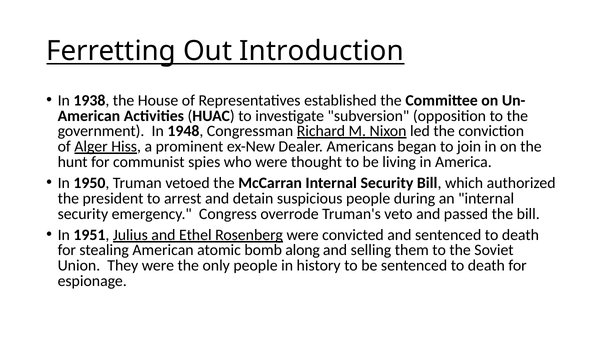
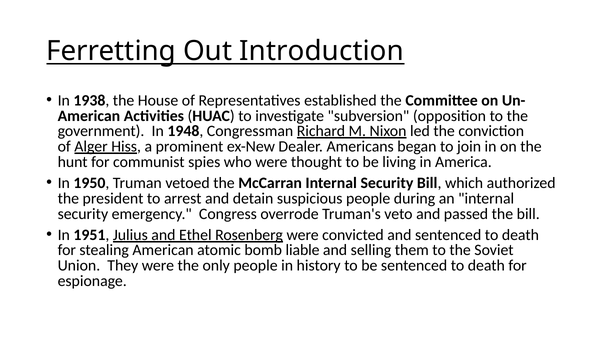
along: along -> liable (303, 250)
